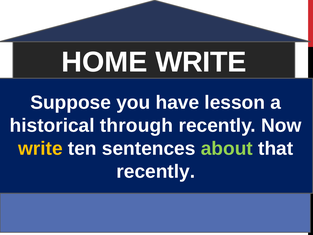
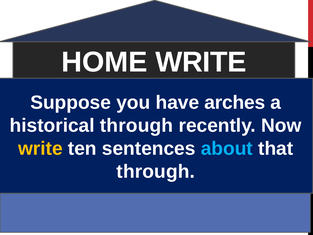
lesson: lesson -> arches (235, 103)
about colour: light green -> light blue (227, 148)
recently: recently -> through (156, 171)
